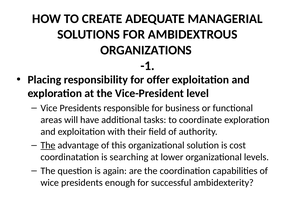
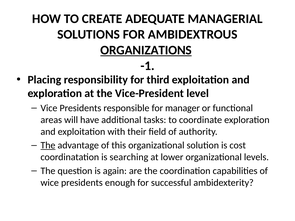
ORGANIZATIONS underline: none -> present (146, 50)
offer: offer -> third (158, 80)
business: business -> manager (183, 108)
